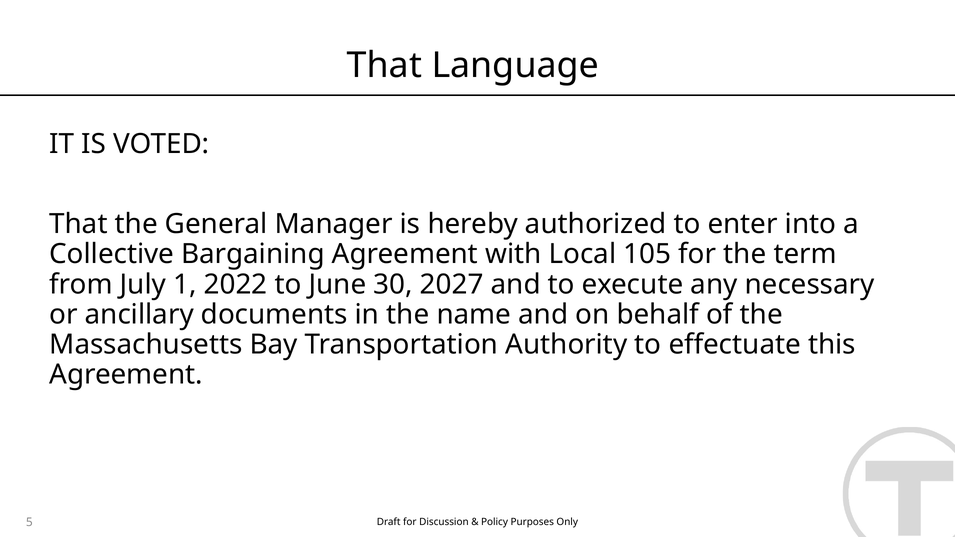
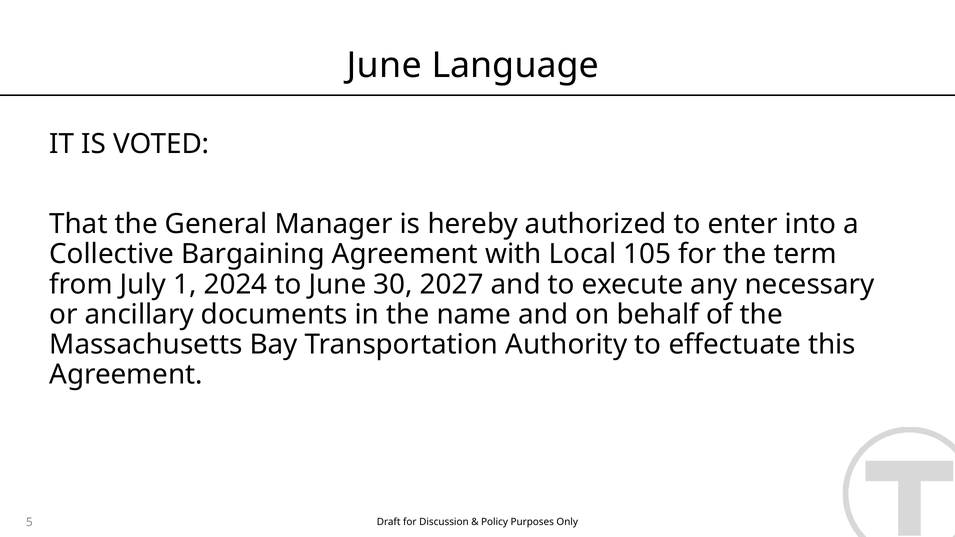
That: That -> June (384, 65)
2022: 2022 -> 2024 (236, 284)
